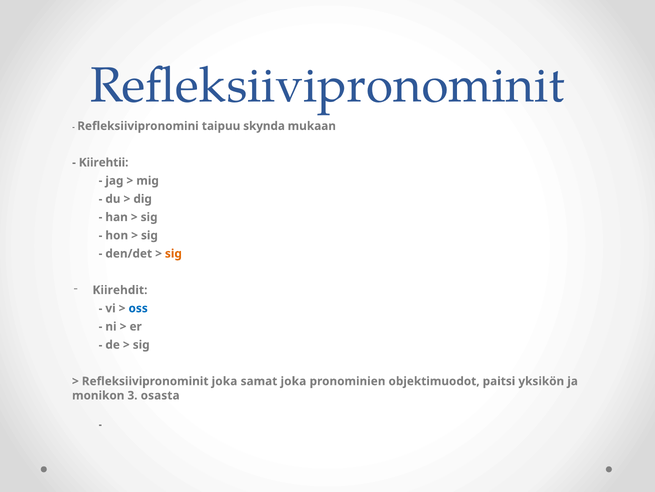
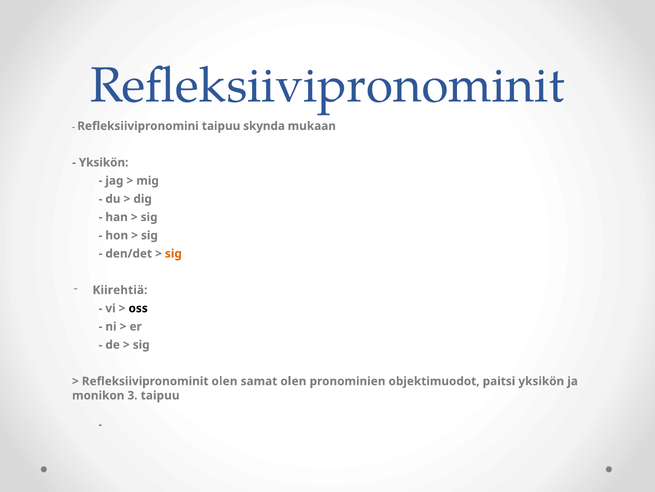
Kiirehtii: Kiirehtii -> Yksikön (104, 162)
Kiirehdit: Kiirehdit -> Kiirehtiä (120, 290)
oss colour: blue -> black (138, 308)
Refleksiivipronominit joka: joka -> olen (224, 381)
samat joka: joka -> olen (293, 381)
3 osasta: osasta -> taipuu (160, 395)
